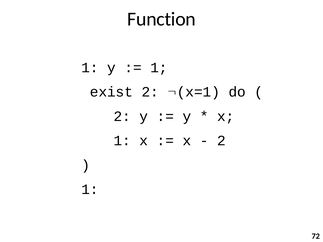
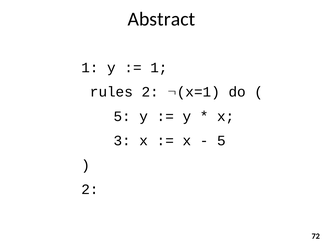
Function: Function -> Abstract (161, 19)
exist: exist -> rules (111, 92)
2: 2 -> 5 (122, 117)
1: 1 -> 3 (122, 141)
2: 2 -> 5 (221, 141)
1: 1 -> 2 (90, 190)
